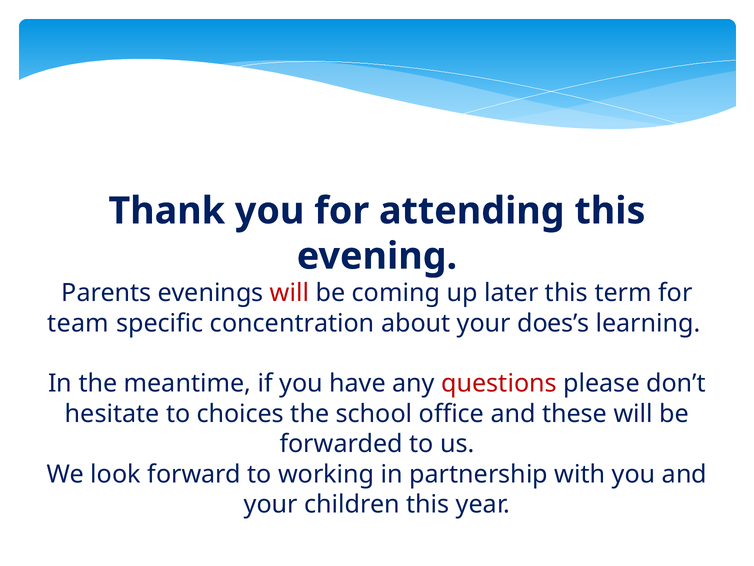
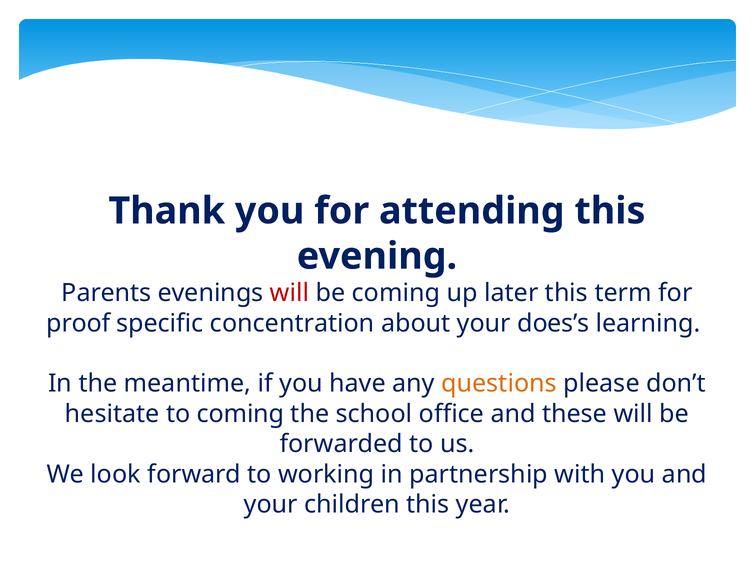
team: team -> proof (78, 323)
questions colour: red -> orange (499, 383)
to choices: choices -> coming (241, 413)
